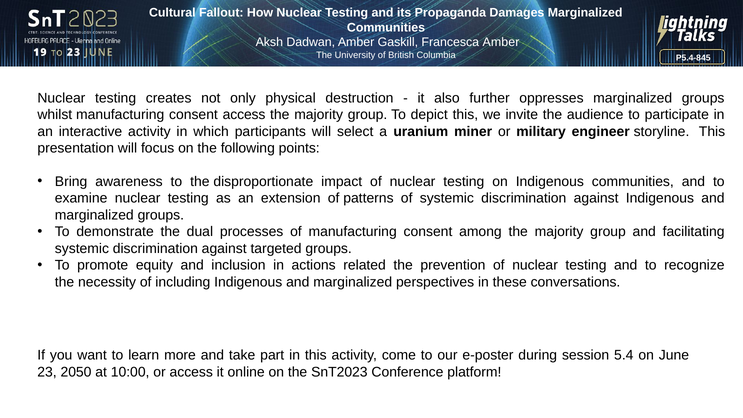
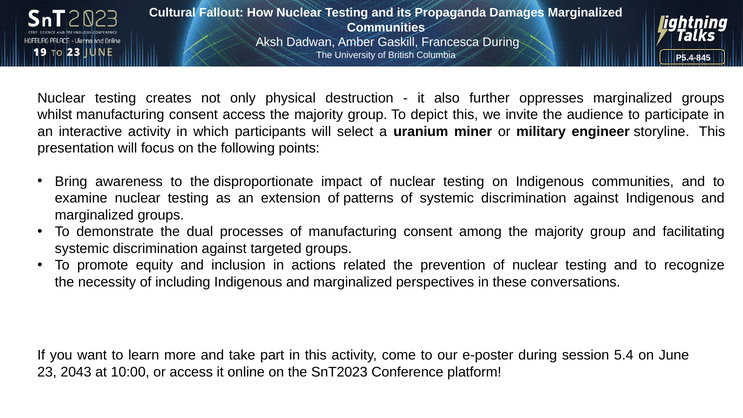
Francesca Amber: Amber -> During (501, 42)
2050: 2050 -> 2043 (76, 372)
